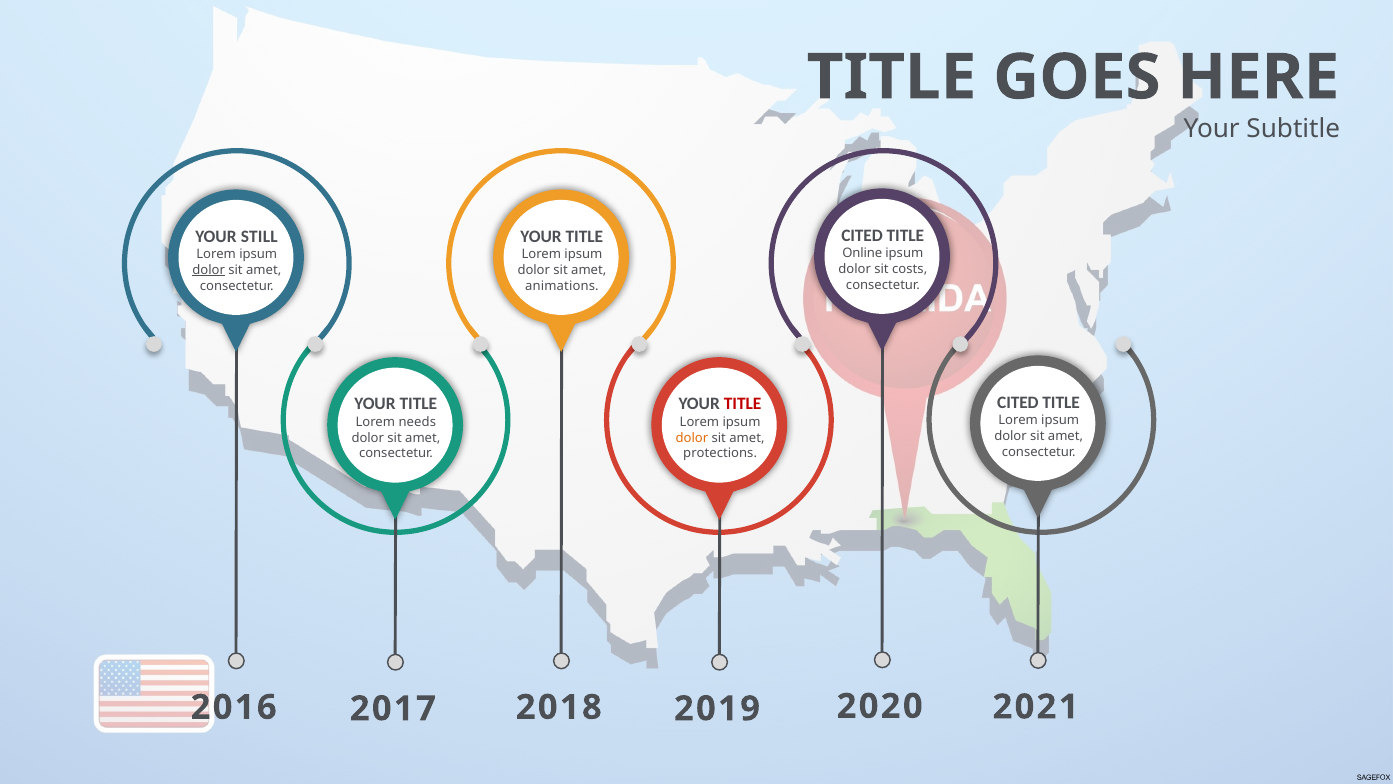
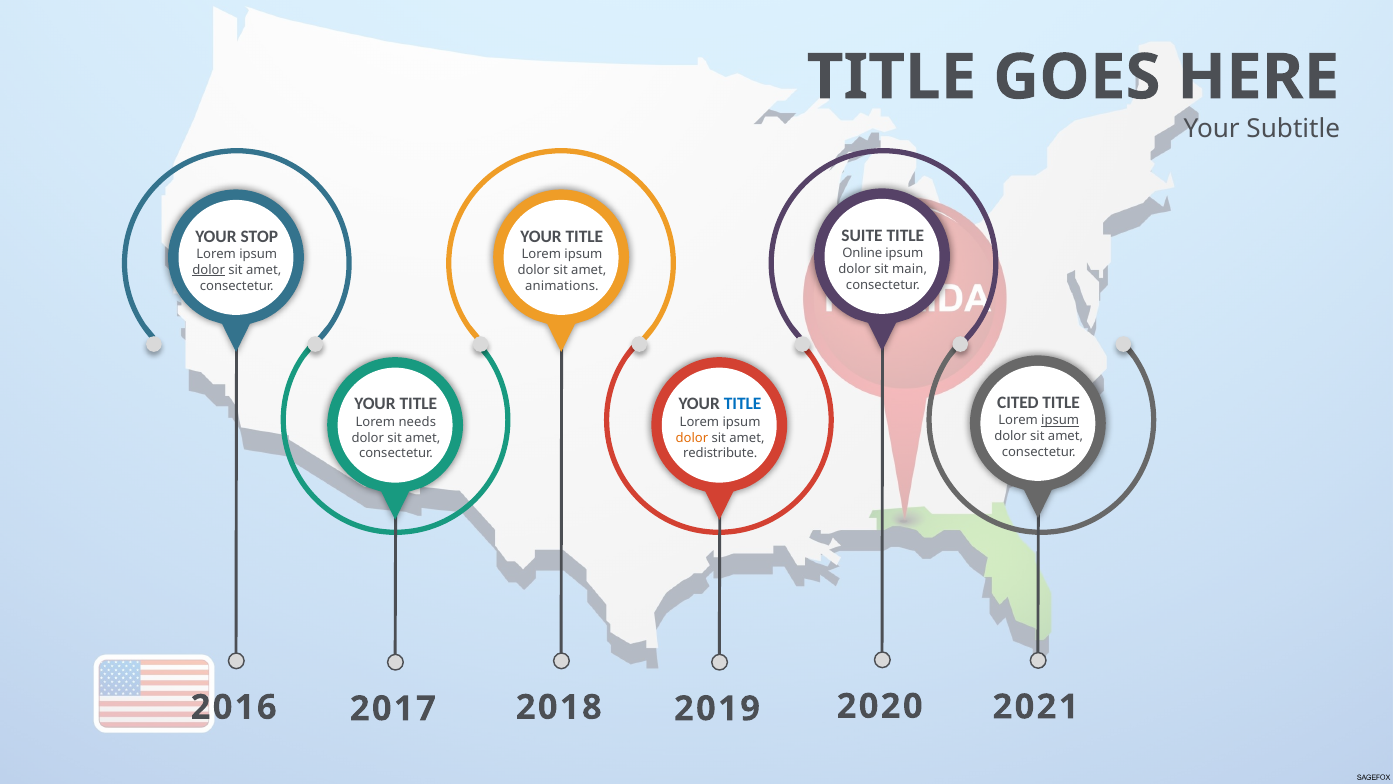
CITED: CITED -> SUITE (862, 235)
STILL: STILL -> STOP (259, 236)
costs: costs -> main (910, 269)
TITLE colour: red -> blue (743, 404)
ipsum underline: none -> present (1060, 420)
protections: protections -> redistribute (720, 453)
